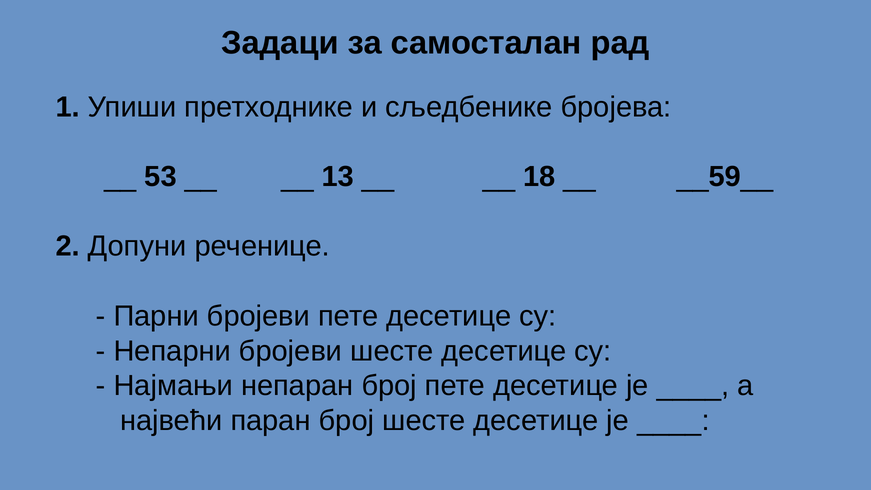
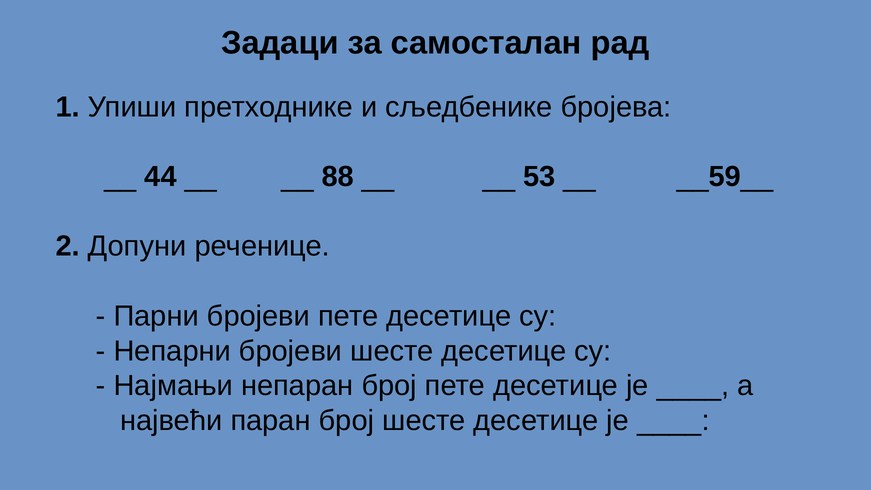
53: 53 -> 44 (161, 177)
13: 13 -> 88 (338, 177)
18: 18 -> 53 (539, 177)
